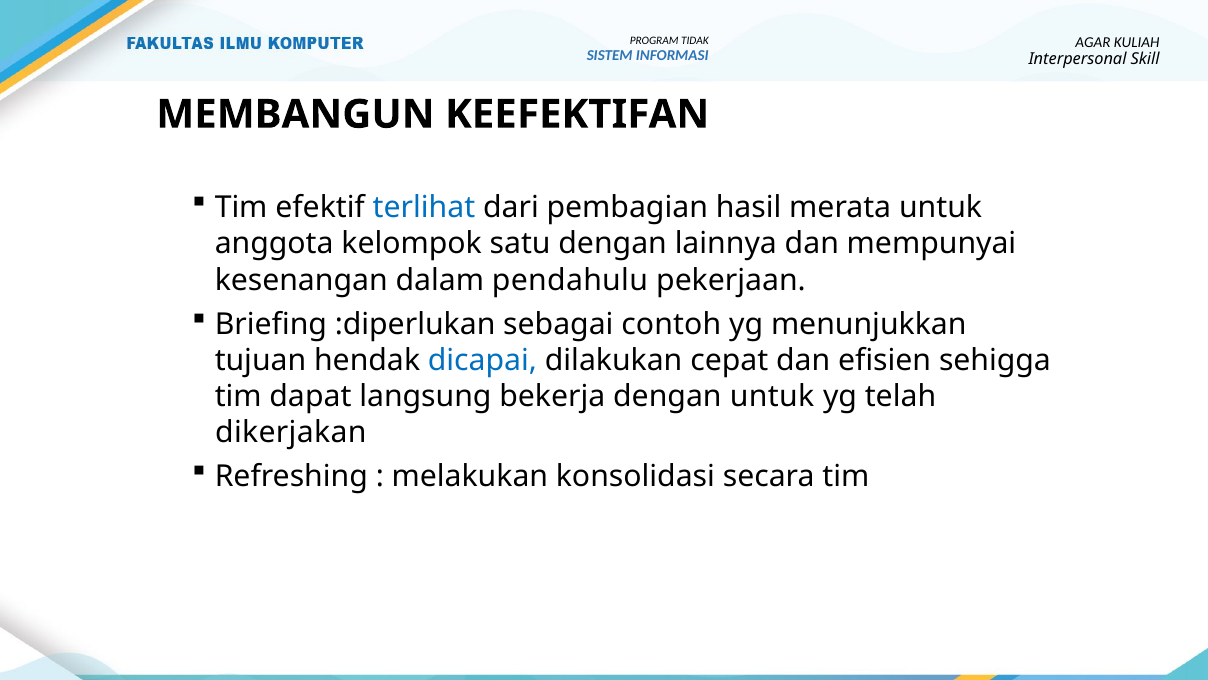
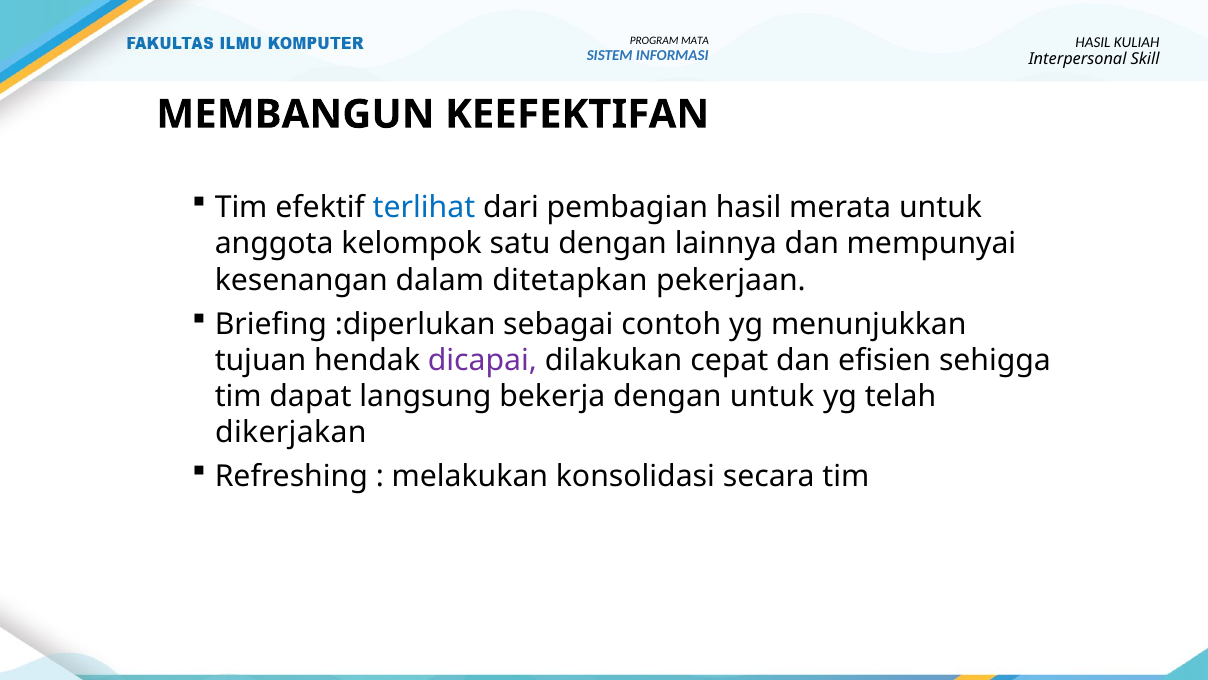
TIDAK: TIDAK -> MATA (695, 41)
AGAR: AGAR -> HASIL (1093, 43)
pendahulu: pendahulu -> ditetapkan (570, 280)
dicapai colour: blue -> purple (482, 360)
